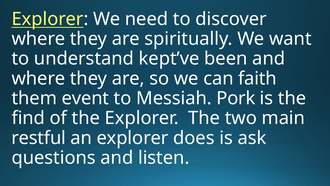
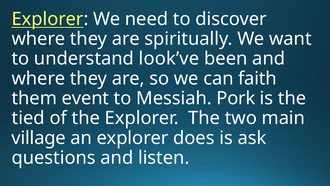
kept’ve: kept’ve -> look’ve (169, 59)
find: find -> tied (28, 118)
restful: restful -> village (39, 138)
